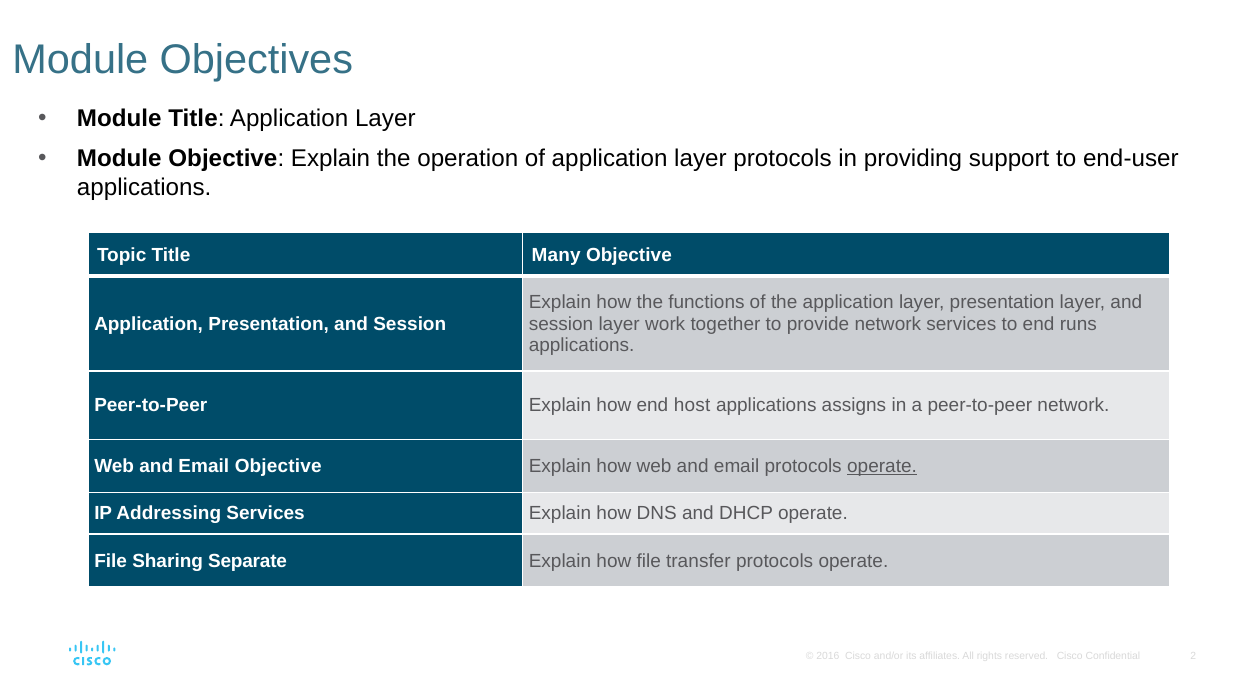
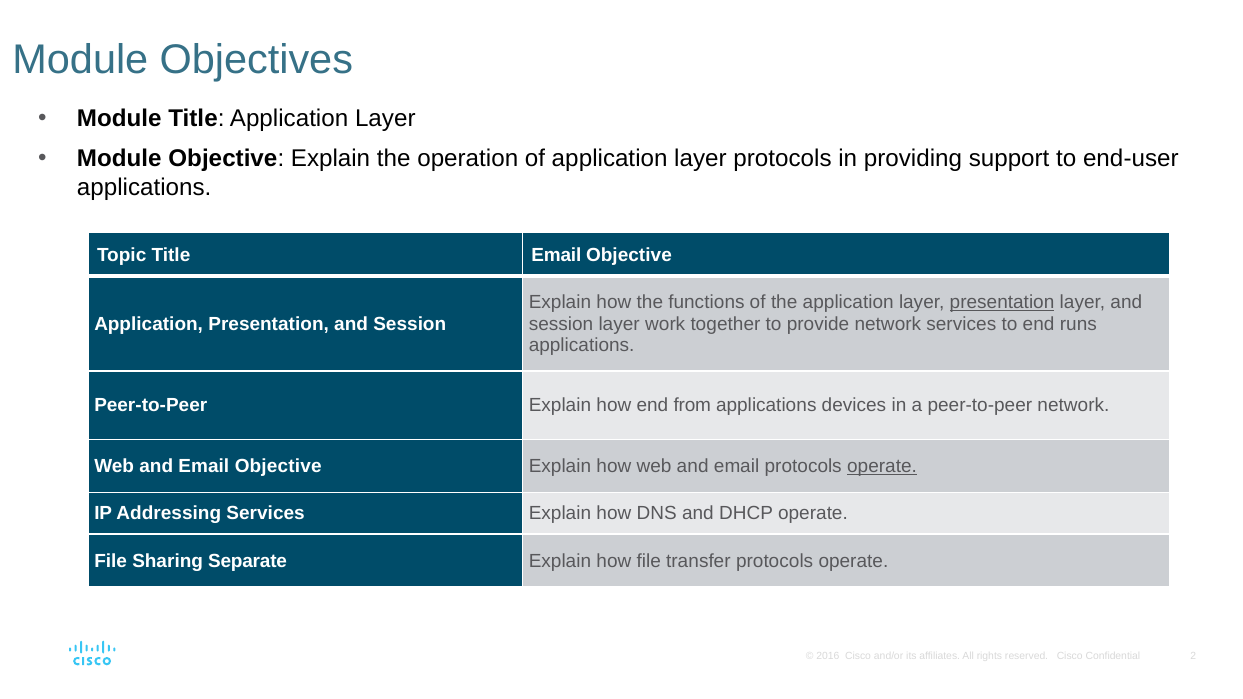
Title Many: Many -> Email (556, 255)
presentation underline: none -> present (1002, 303)
host: host -> from (692, 406)
assigns: assigns -> devices (854, 406)
